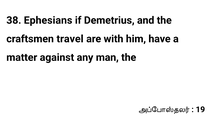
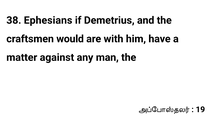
travel: travel -> would (70, 39)
